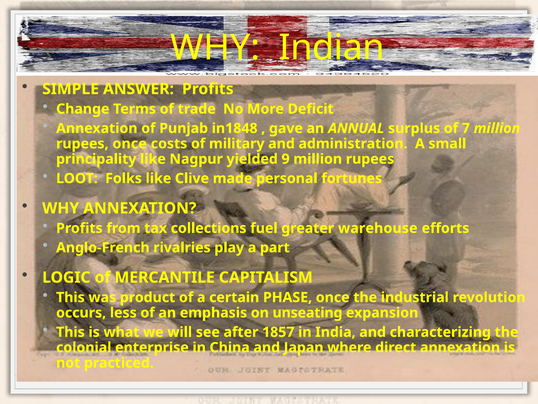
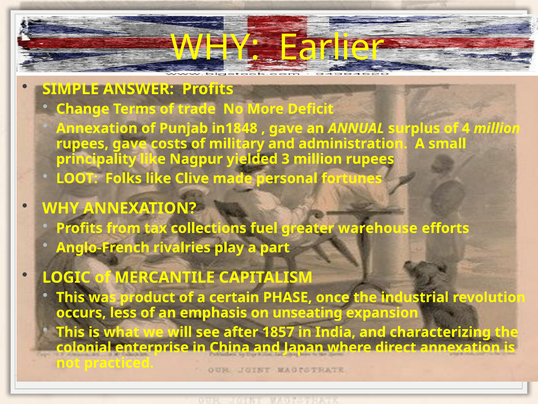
Indian: Indian -> Earlier (332, 48)
7: 7 -> 4 (466, 128)
rupees once: once -> gave (130, 144)
9: 9 -> 3 (286, 159)
